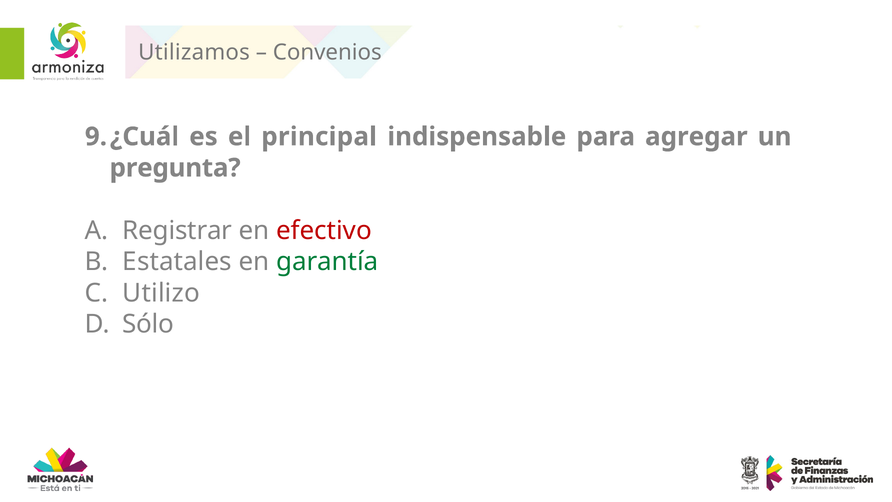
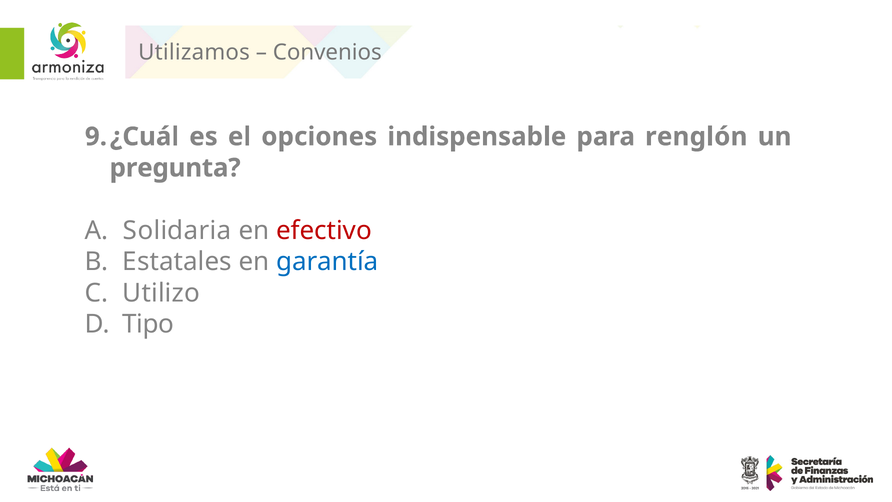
principal: principal -> opciones (319, 137)
agregar: agregar -> renglón (696, 137)
Registrar: Registrar -> Solidaria (177, 230)
garantía colour: green -> blue (327, 262)
Sólo: Sólo -> Tipo (148, 324)
